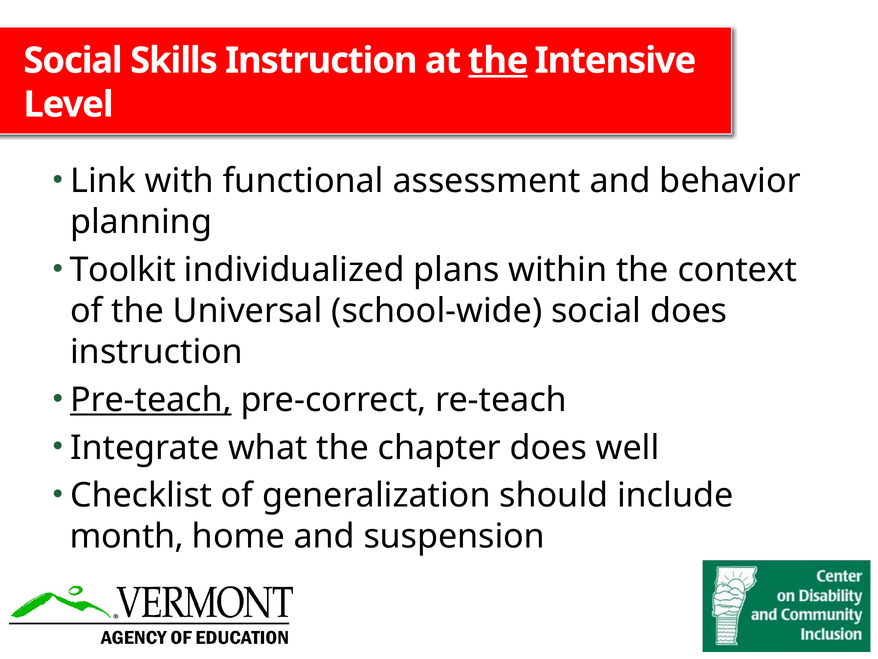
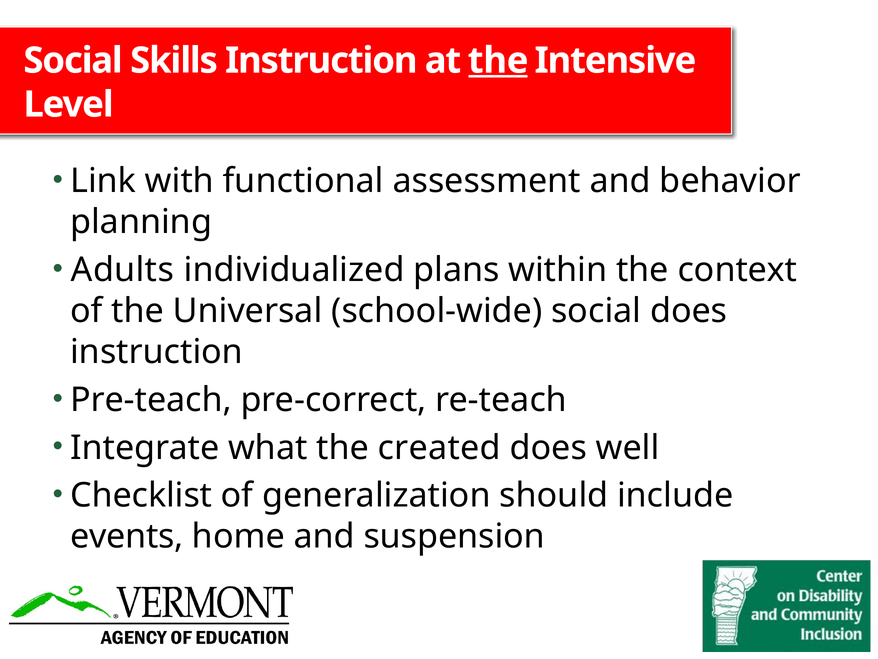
Toolkit: Toolkit -> Adults (122, 270)
Pre-teach underline: present -> none (151, 400)
chapter: chapter -> created (439, 447)
month: month -> events (127, 536)
